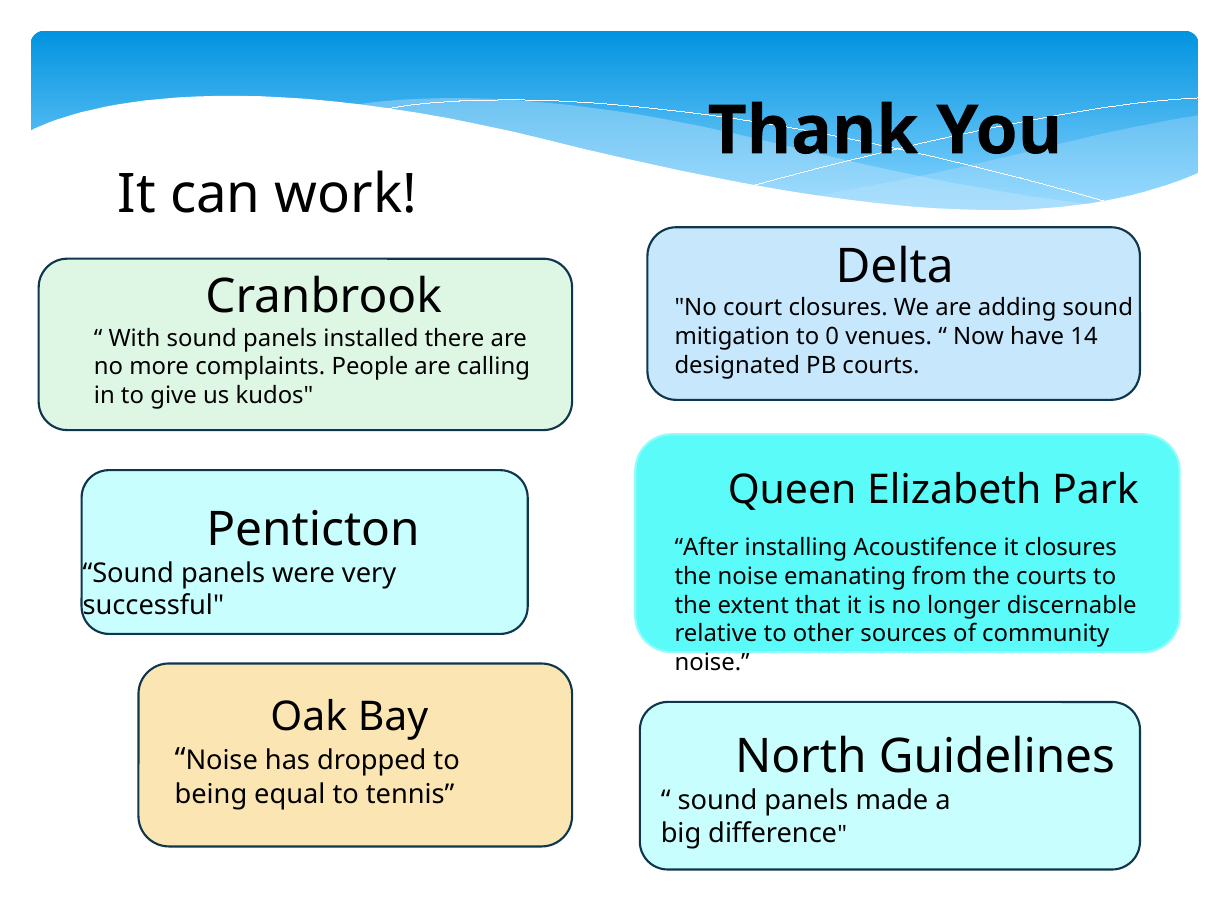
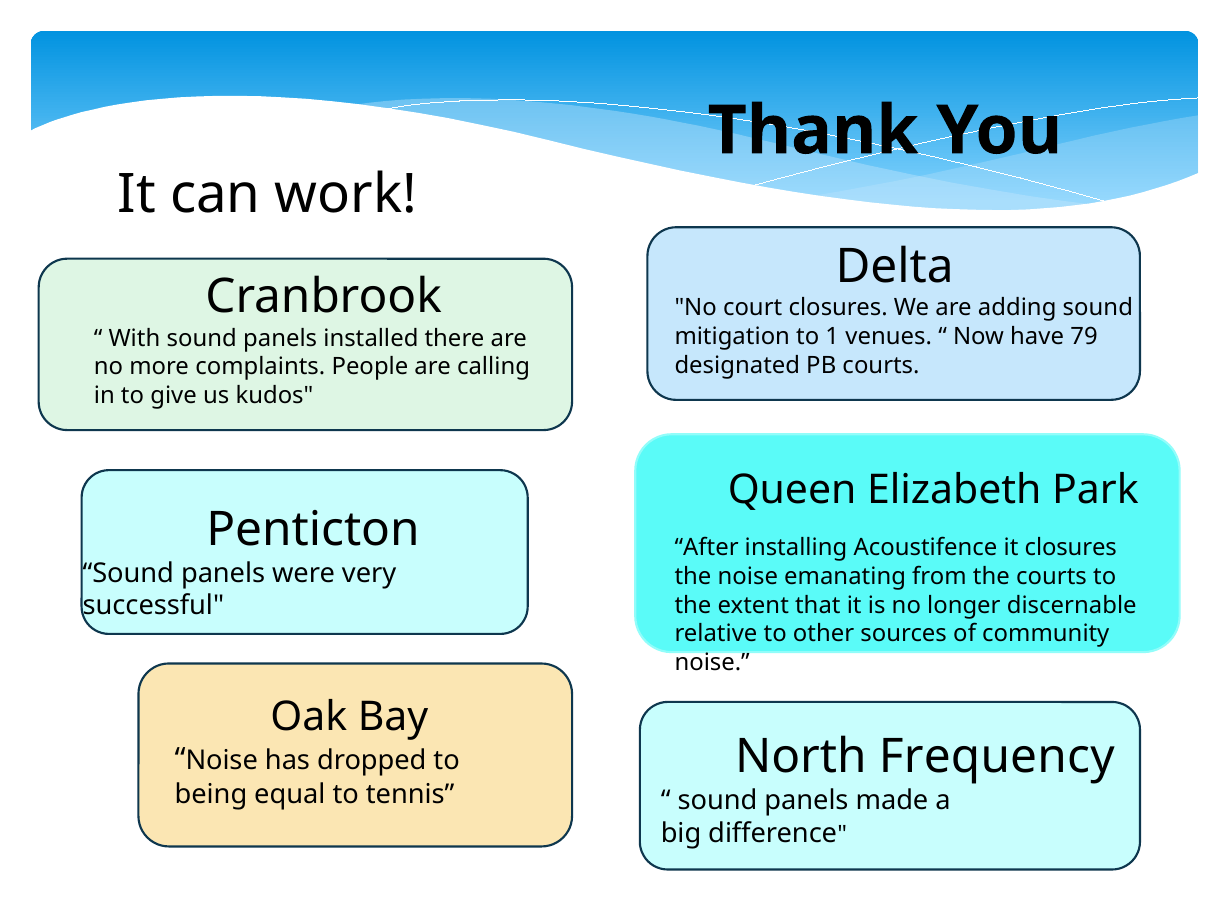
0: 0 -> 1 (832, 337)
14: 14 -> 79 (1084, 337)
Guidelines: Guidelines -> Frequency (997, 757)
